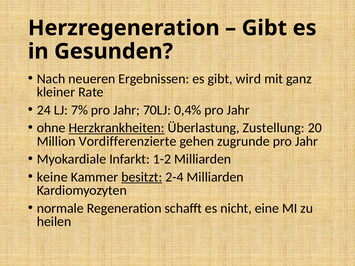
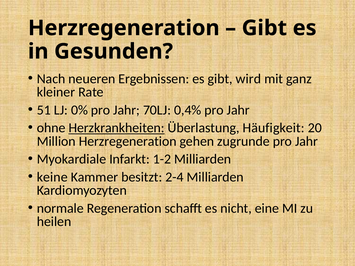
24: 24 -> 51 (44, 110)
7%: 7% -> 0% (79, 110)
Zustellung: Zustellung -> Häufigkeit (274, 128)
Million Vordifferenzierte: Vordifferenzierte -> Herzregeneration (128, 141)
besitzt underline: present -> none (142, 177)
